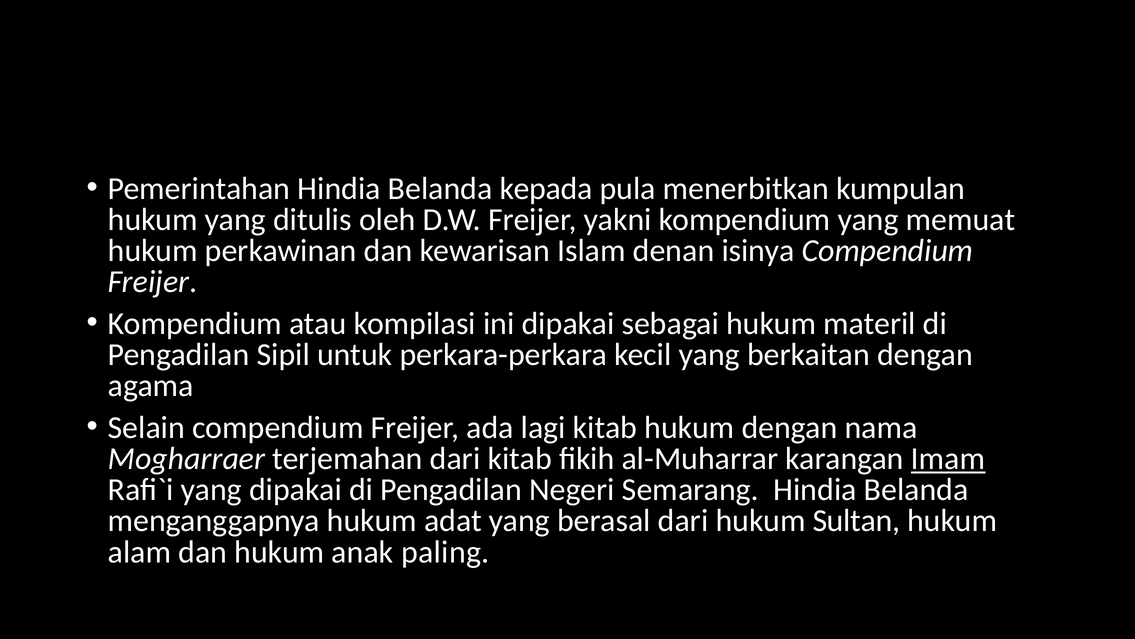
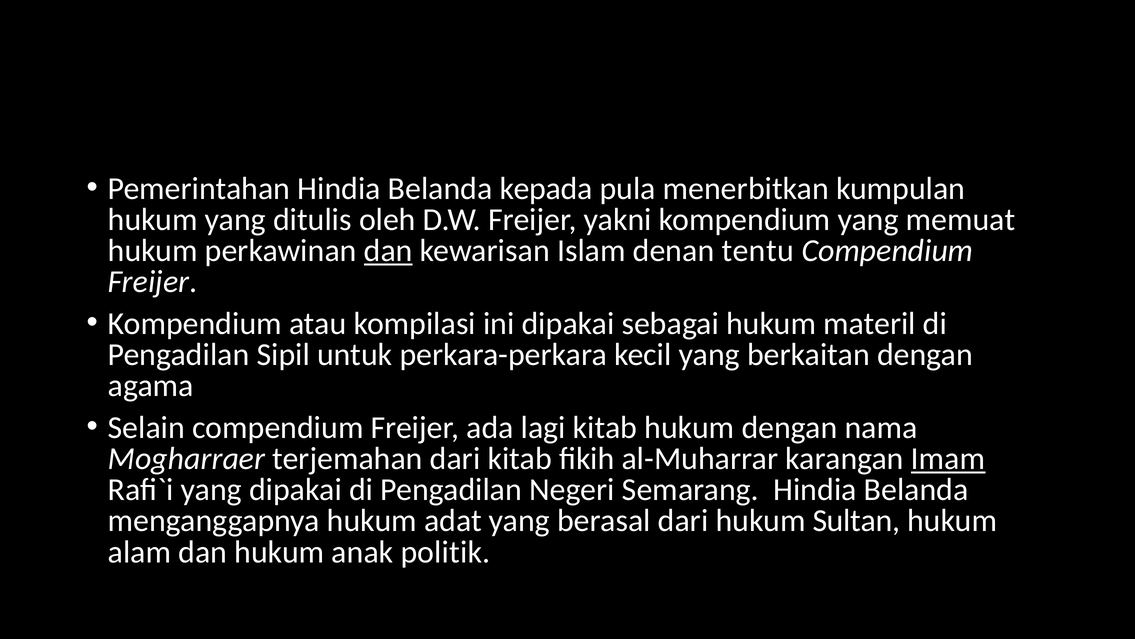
dan underline: none -> present (388, 251)
isinya: isinya -> tentu (758, 251)
paling: paling -> politik (445, 551)
